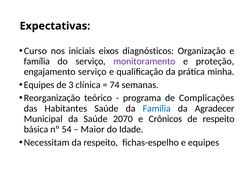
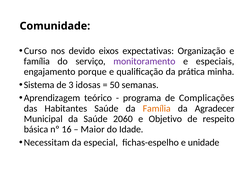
Expectativas: Expectativas -> Comunidade (55, 26)
iniciais: iniciais -> devido (82, 51)
diagnósticos: diagnósticos -> expectativas (148, 51)
proteção: proteção -> especiais (215, 61)
engajamento serviço: serviço -> porque (92, 72)
Equipes: Equipes -> Sistema (39, 85)
clínica: clínica -> idosas (88, 85)
74: 74 -> 50 (115, 85)
Reorganização: Reorganização -> Aprendizagem (52, 98)
Família colour: blue -> orange (157, 108)
2070: 2070 -> 2060 (123, 119)
Crônicos: Crônicos -> Objetivo (165, 119)
54: 54 -> 16 (67, 129)
da respeito: respeito -> especial (101, 142)
e equipes: equipes -> unidade (204, 142)
